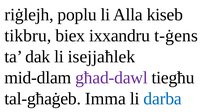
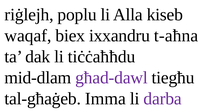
tikbru: tikbru -> waqaf (28, 36)
t-ġens: t-ġens -> t-aħna (176, 36)
isejjaħlek: isejjaħlek -> tiċċaħħdu (102, 57)
darba colour: blue -> purple (163, 99)
